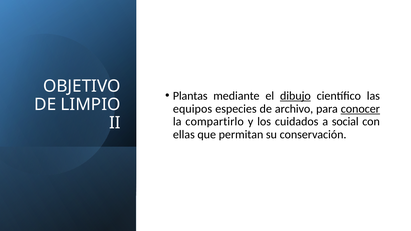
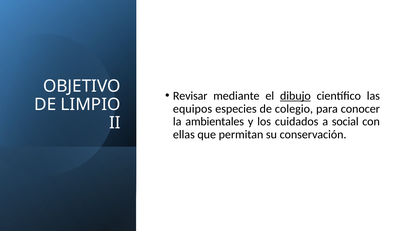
Plantas: Plantas -> Revisar (190, 96)
archivo: archivo -> colegio (294, 109)
conocer underline: present -> none (360, 109)
compartirlo: compartirlo -> ambientales (215, 122)
